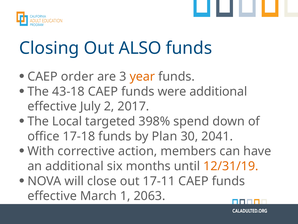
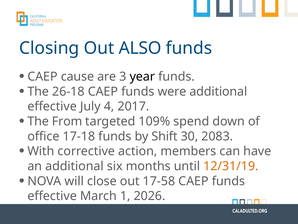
order: order -> cause (77, 76)
year colour: orange -> black (142, 76)
43-18: 43-18 -> 26-18 (68, 91)
2: 2 -> 4 (109, 106)
Local: Local -> From (67, 121)
398%: 398% -> 109% (154, 121)
Plan: Plan -> Shift (165, 136)
2041: 2041 -> 2083 (217, 136)
17-11: 17-11 -> 17-58 (159, 181)
2063: 2063 -> 2026 (150, 196)
